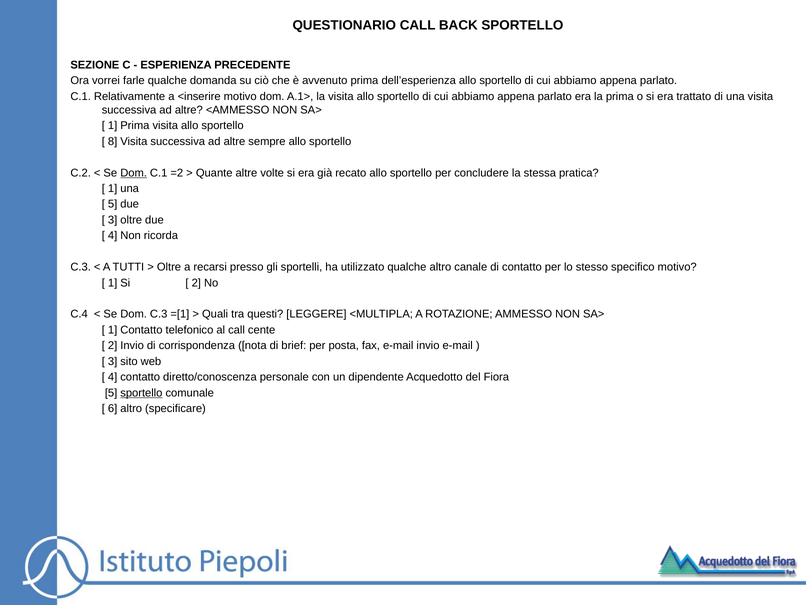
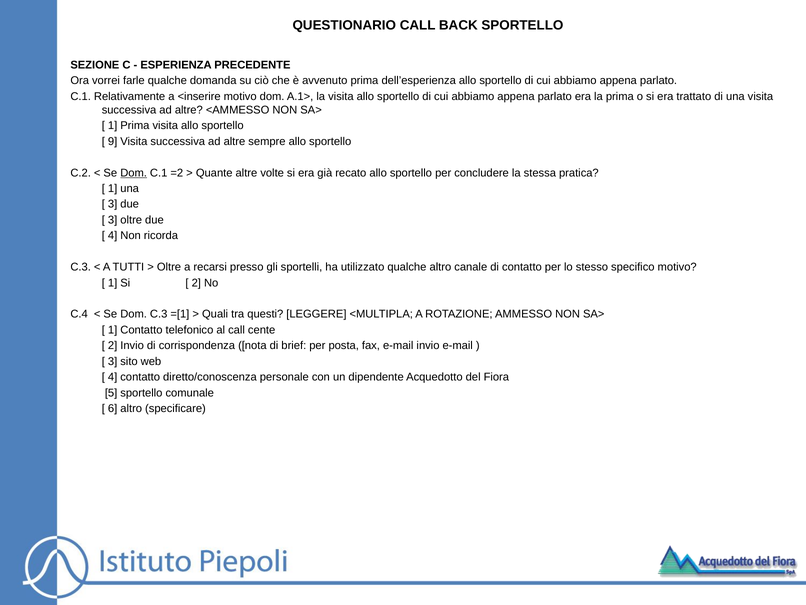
8: 8 -> 9 (113, 141)
5: 5 -> 3 (113, 204)
sportello underline: present -> none (141, 393)
